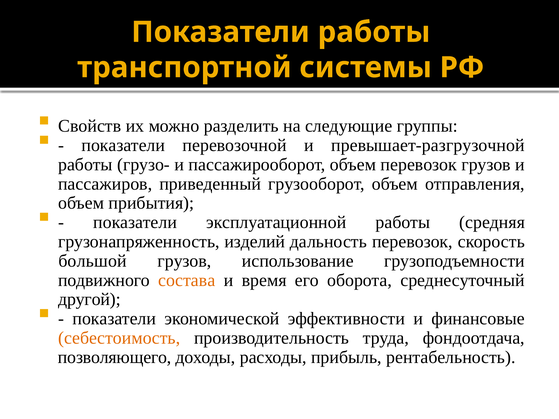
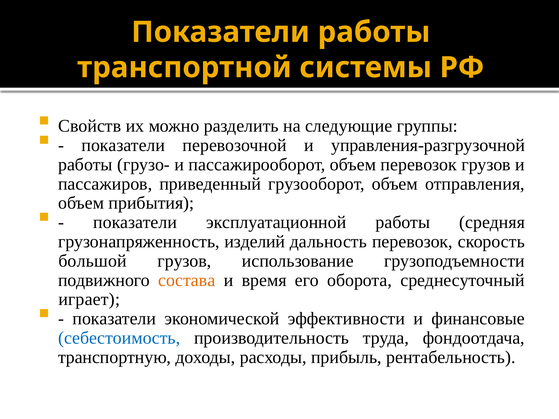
превышает-разгрузочной: превышает-разгрузочной -> управления-разгрузочной (428, 145)
другой: другой -> играет (89, 300)
себестоимость colour: orange -> blue (119, 338)
позволяющего: позволяющего -> транспортную (115, 357)
